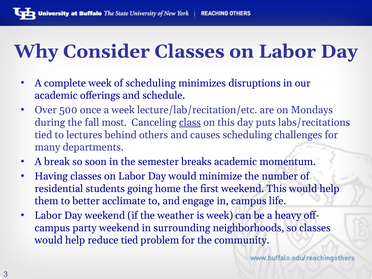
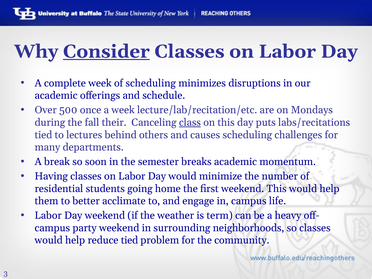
Consider underline: none -> present (106, 51)
most: most -> their (114, 122)
is week: week -> term (220, 215)
